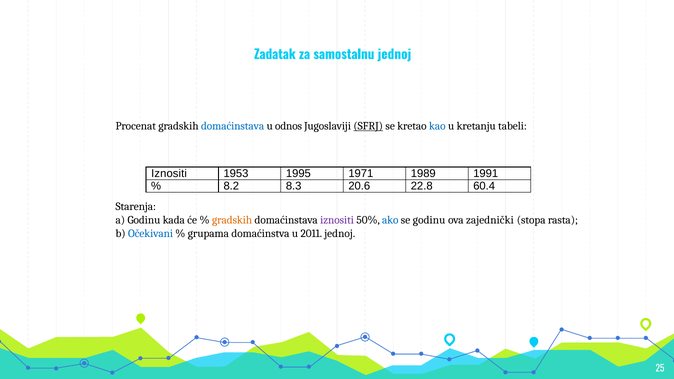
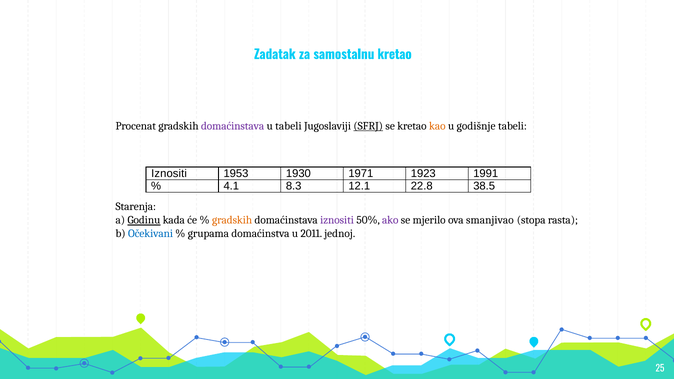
samostalnu jednoj: jednoj -> kretao (395, 55)
domaćinstava colour: blue -> purple (233, 126)
u odnos: odnos -> tabeli (288, 126)
kao colour: blue -> orange (437, 126)
kretanju: kretanju -> godišnje (476, 126)
1995: 1995 -> 1930 (298, 174)
1989: 1989 -> 1923 (423, 174)
8.2: 8.2 -> 4.1 (231, 186)
20.6: 20.6 -> 12.1 (359, 186)
60.4: 60.4 -> 38.5 (484, 186)
Godinu underline: none -> present (144, 220)
ako colour: blue -> purple (390, 220)
se godinu: godinu -> mjerilo (429, 220)
zajednički: zajednički -> smanjivao (490, 220)
